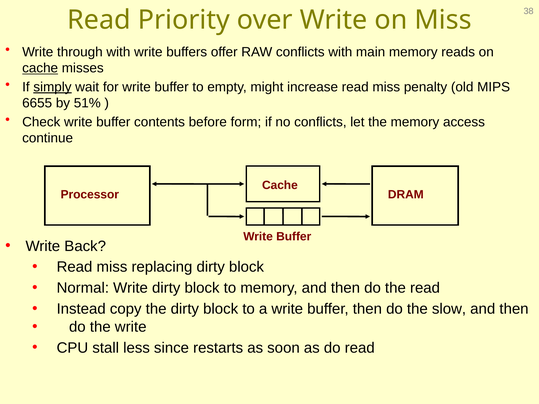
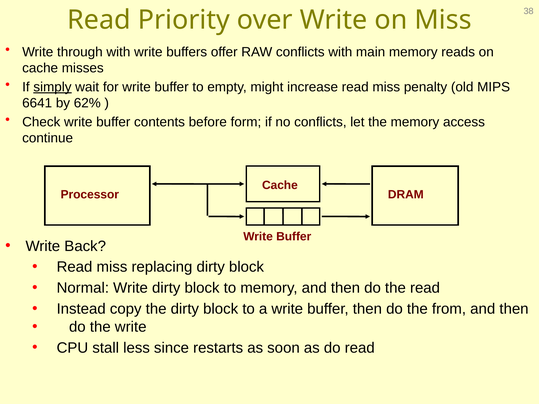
cache underline: present -> none (40, 68)
6655: 6655 -> 6641 (37, 103)
51%: 51% -> 62% (87, 103)
slow: slow -> from (449, 309)
